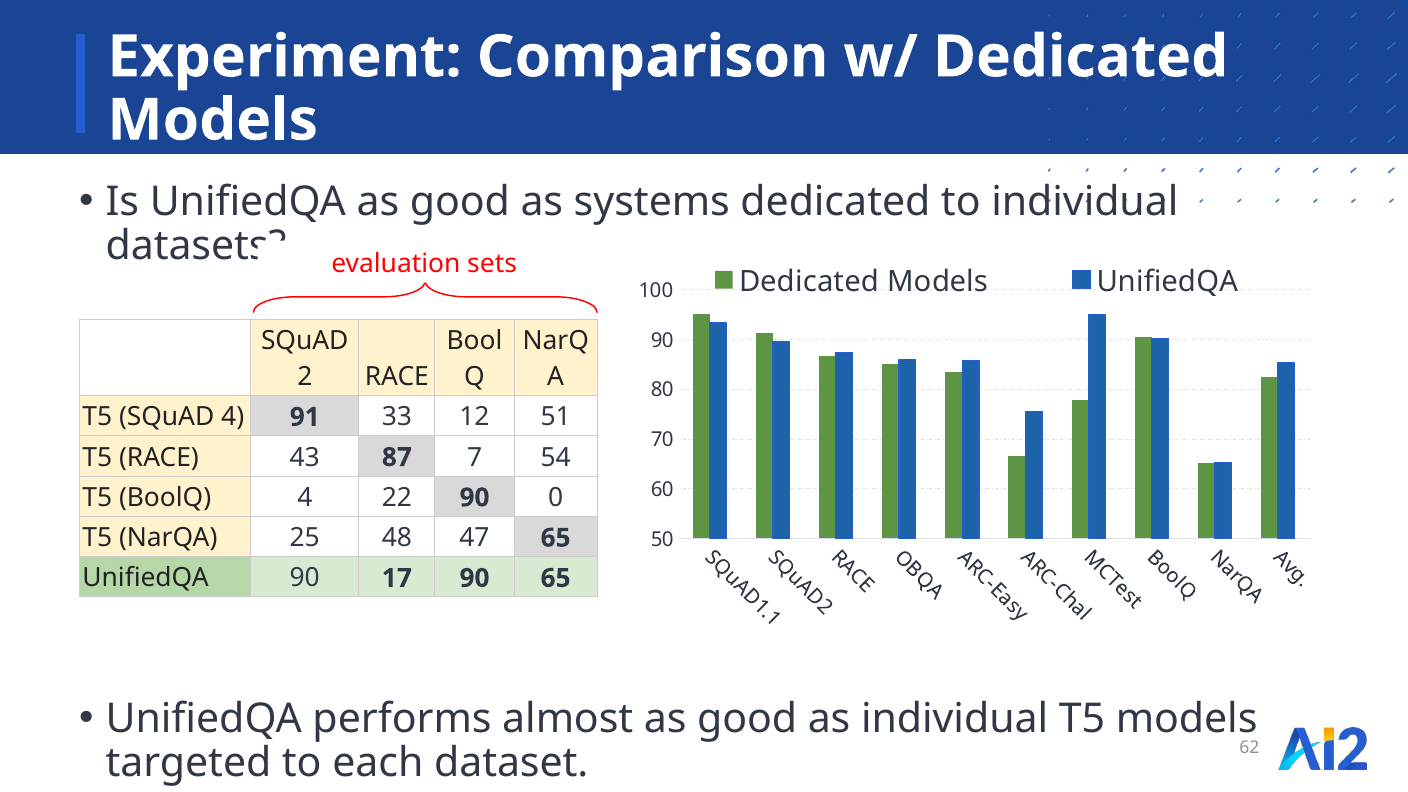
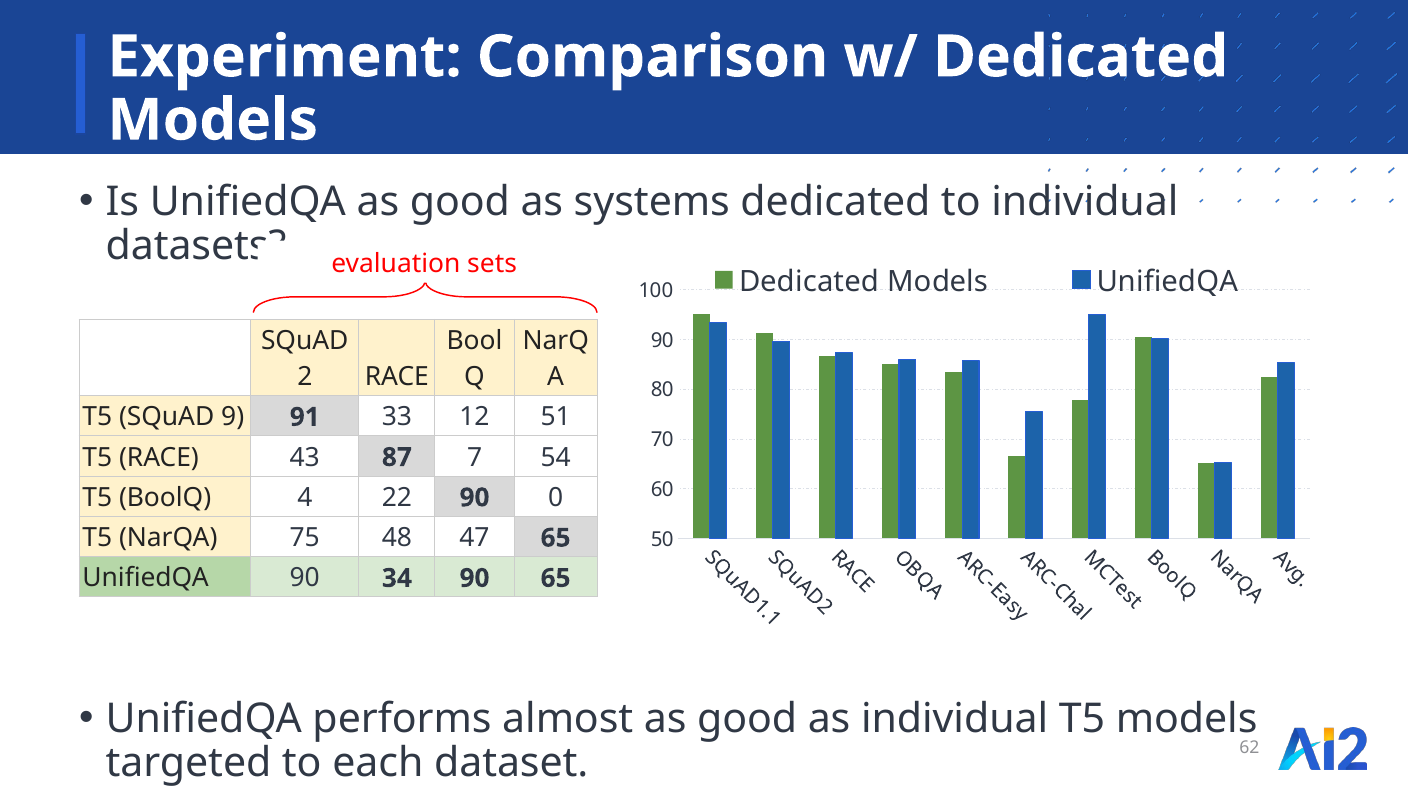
SQuAD 4: 4 -> 9 (233, 417)
25: 25 -> 75 (305, 538)
17: 17 -> 34 (397, 578)
